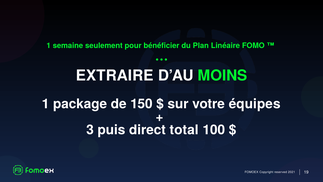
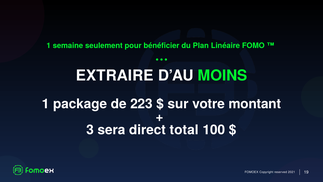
150: 150 -> 223 (141, 104)
équipes: équipes -> montant (255, 104)
puis: puis -> sera (112, 130)
